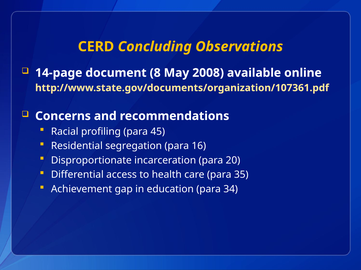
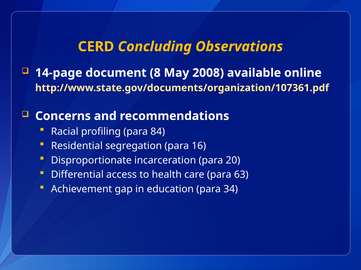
45: 45 -> 84 (158, 132)
35: 35 -> 63 (241, 175)
